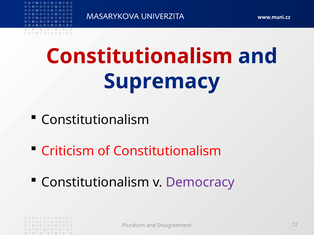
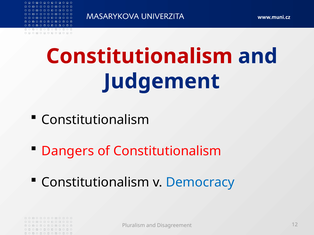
Supremacy: Supremacy -> Judgement (162, 82)
Criticism: Criticism -> Dangers (68, 151)
Democracy colour: purple -> blue (200, 183)
